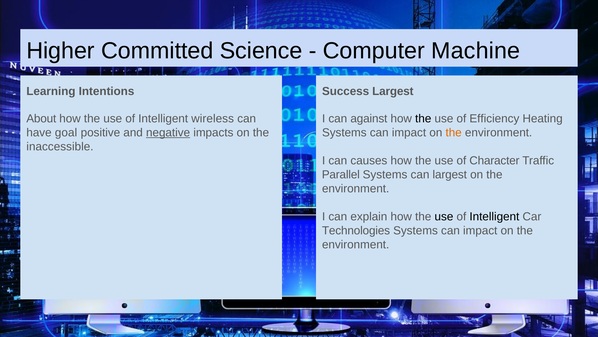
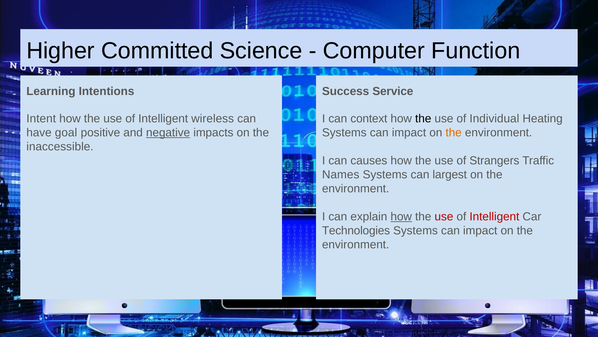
Machine: Machine -> Function (476, 51)
Success Largest: Largest -> Service (393, 91)
About: About -> Intent (41, 118)
against: against -> context (369, 118)
Efficiency: Efficiency -> Individual (494, 118)
Character: Character -> Strangers (494, 160)
Parallel: Parallel -> Names (341, 174)
how underline: none -> present (401, 216)
use colour: black -> red (444, 216)
Intelligent colour: black -> red (494, 216)
